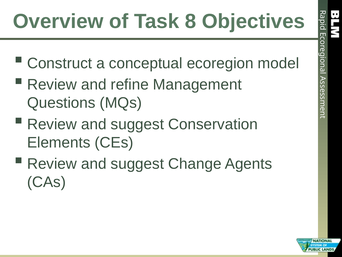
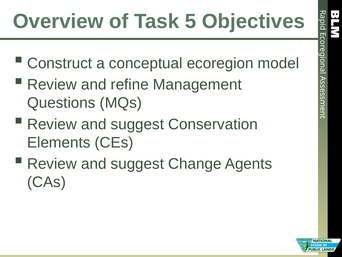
8: 8 -> 5 (190, 21)
